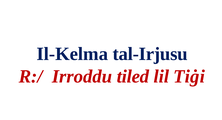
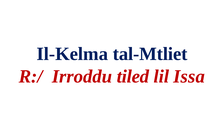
tal-Irjusu: tal-Irjusu -> tal-Mtliet (150, 54)
Tiġi: Tiġi -> Issa (189, 76)
